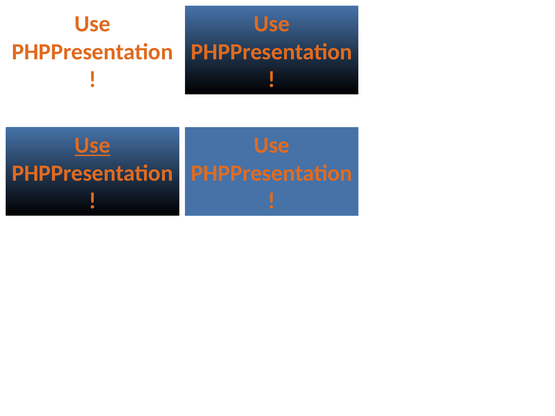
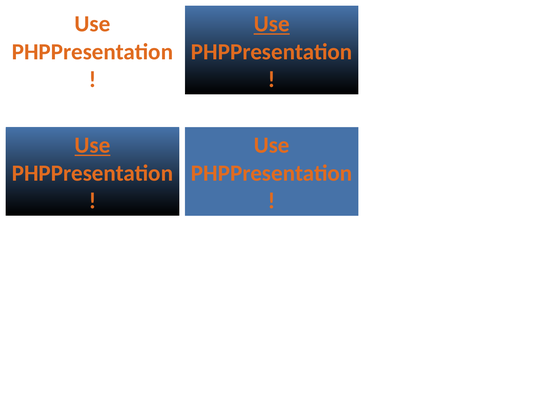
Use underline: none -> present (272, 24)
